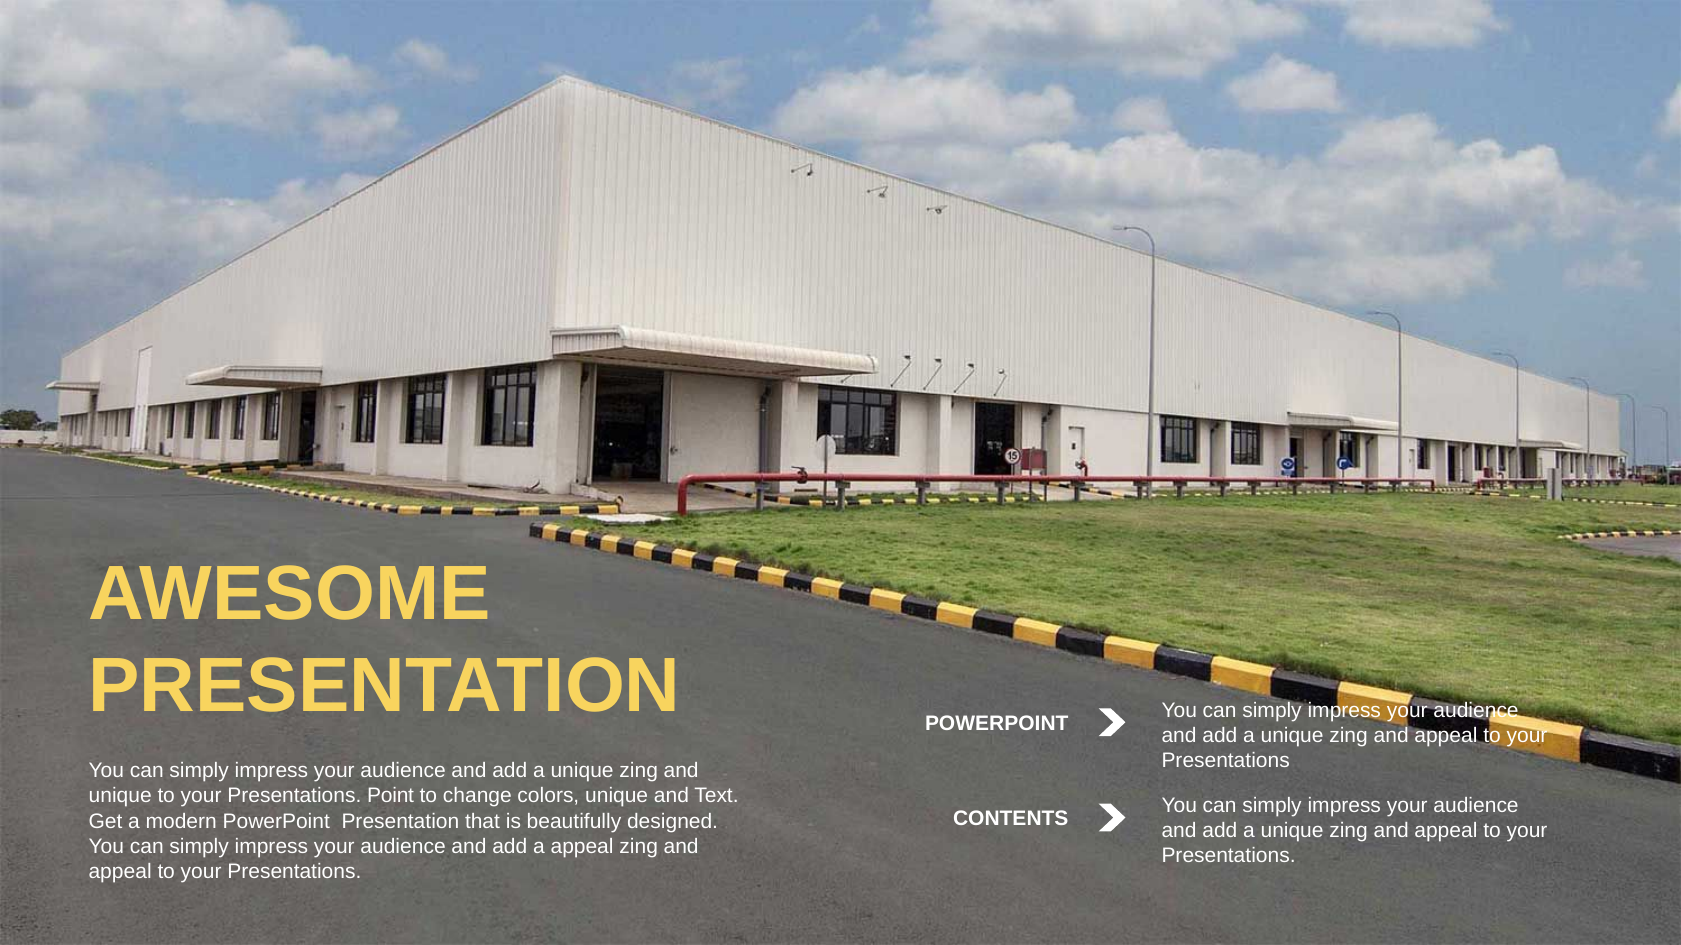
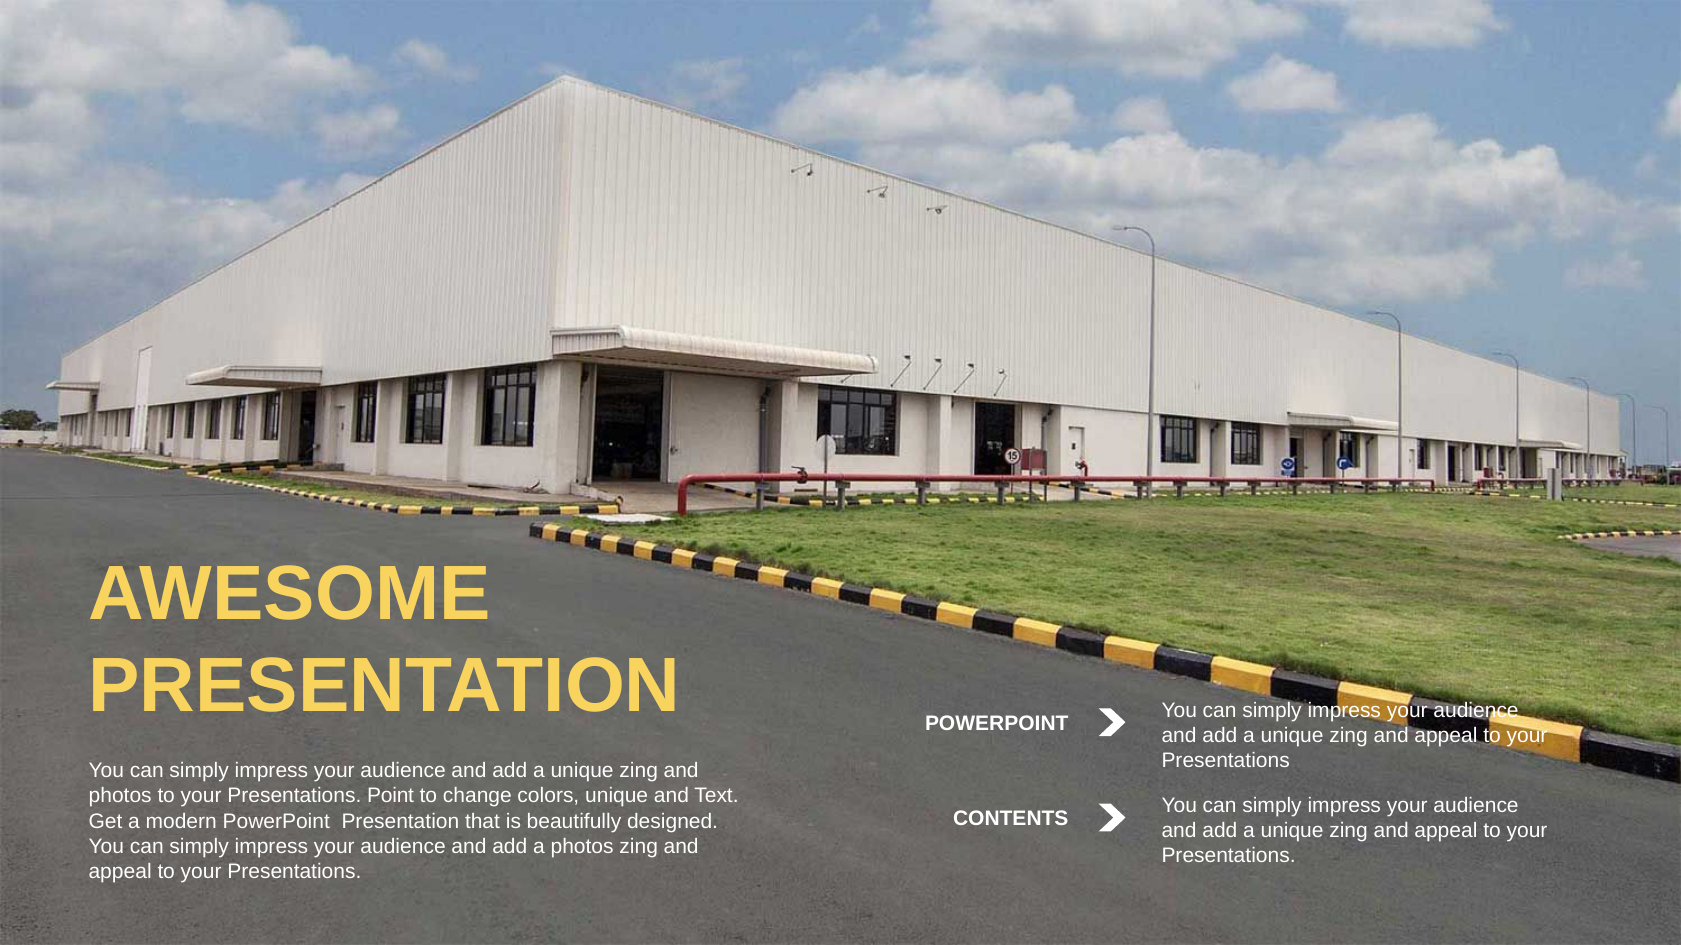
unique: unique -> photos (120, 796)
a appeal: appeal -> photos (582, 847)
